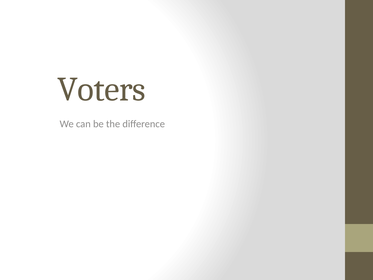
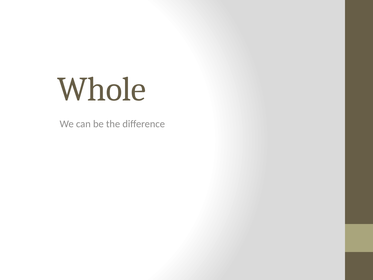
Voters: Voters -> Whole (102, 89)
